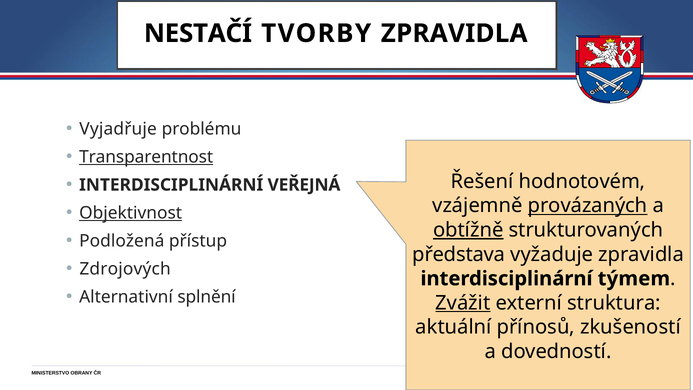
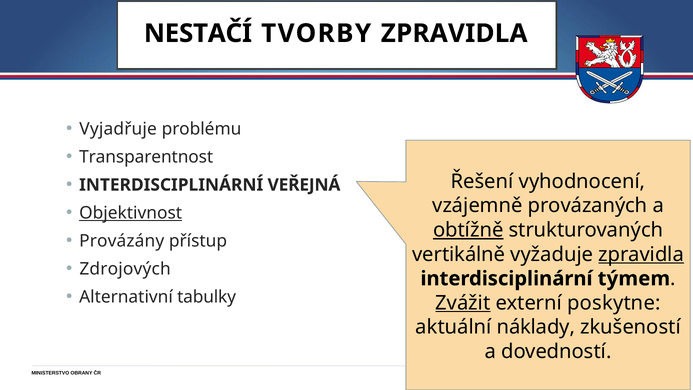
Transparentnost underline: present -> none (146, 157)
hodnotovém: hodnotovém -> vyhodnocení (582, 181)
provázaných underline: present -> none (588, 206)
Podložená: Podložená -> Provázány (122, 241)
představa: představa -> vertikálně (459, 254)
zpravidla underline: none -> present (641, 254)
splnění: splnění -> tabulky (207, 297)
struktura: struktura -> poskytne (614, 303)
přínosů: přínosů -> náklady (536, 327)
